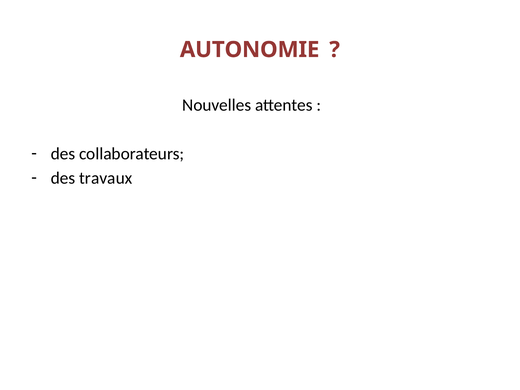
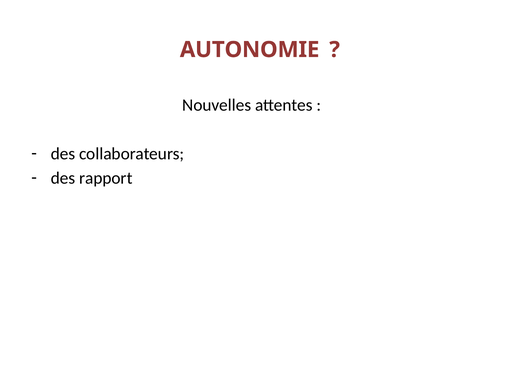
travaux: travaux -> rapport (106, 178)
